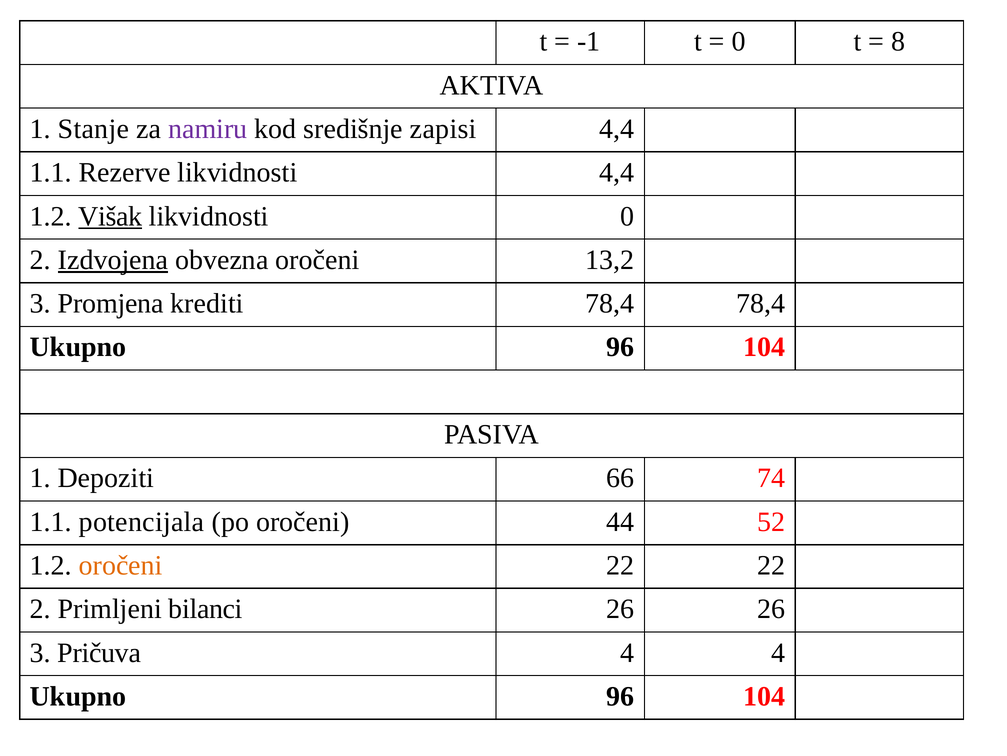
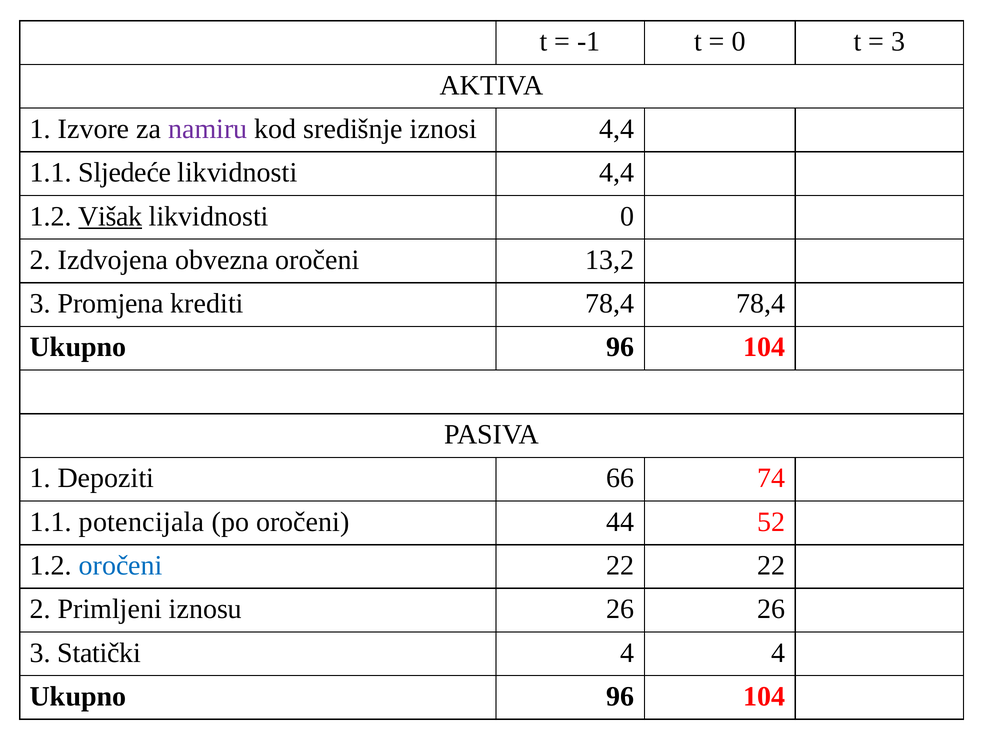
8: 8 -> 3 (898, 42)
Stanje: Stanje -> Izvore (94, 129)
zapisi: zapisi -> iznosi (443, 129)
Rezerve: Rezerve -> Sljedeće (125, 172)
Izdvojena underline: present -> none (113, 260)
oročeni colour: orange -> blue (121, 565)
bilanci: bilanci -> iznosu (205, 609)
Pričuva: Pričuva -> Statički (99, 652)
